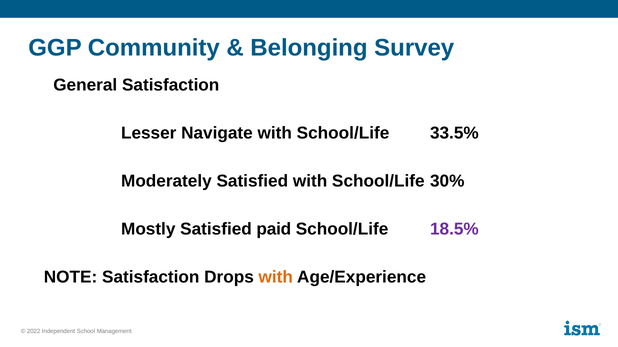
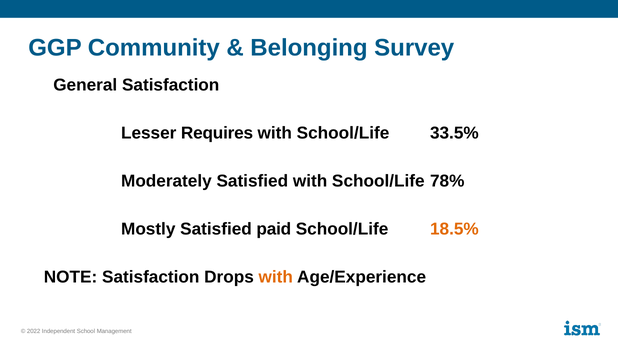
Navigate: Navigate -> Requires (217, 134)
30%: 30% -> 78% (447, 182)
18.5% colour: purple -> orange (454, 230)
